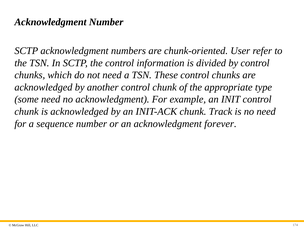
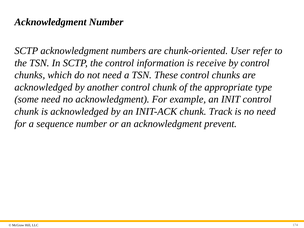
divided: divided -> receive (211, 63)
forever: forever -> prevent (221, 124)
